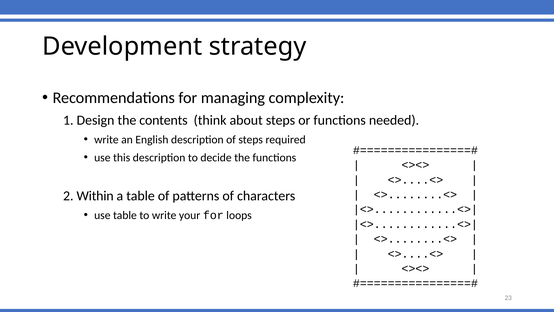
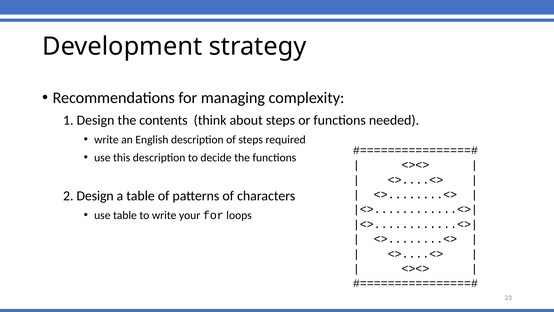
2 Within: Within -> Design (95, 196)
